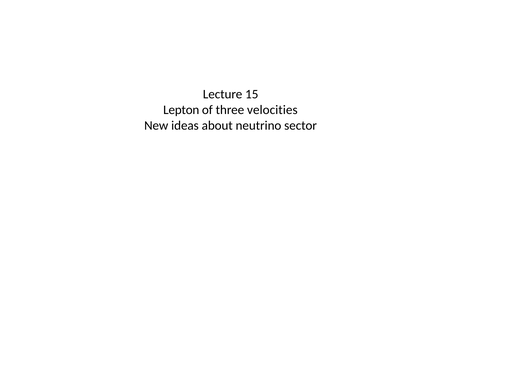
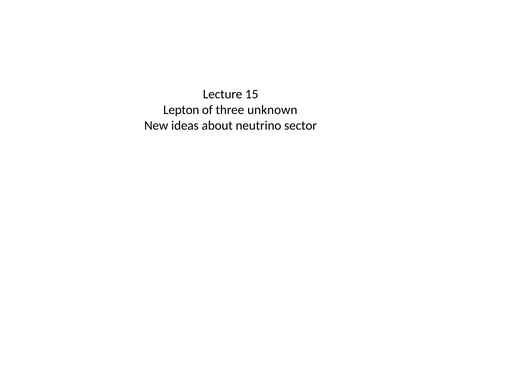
velocities: velocities -> unknown (272, 110)
